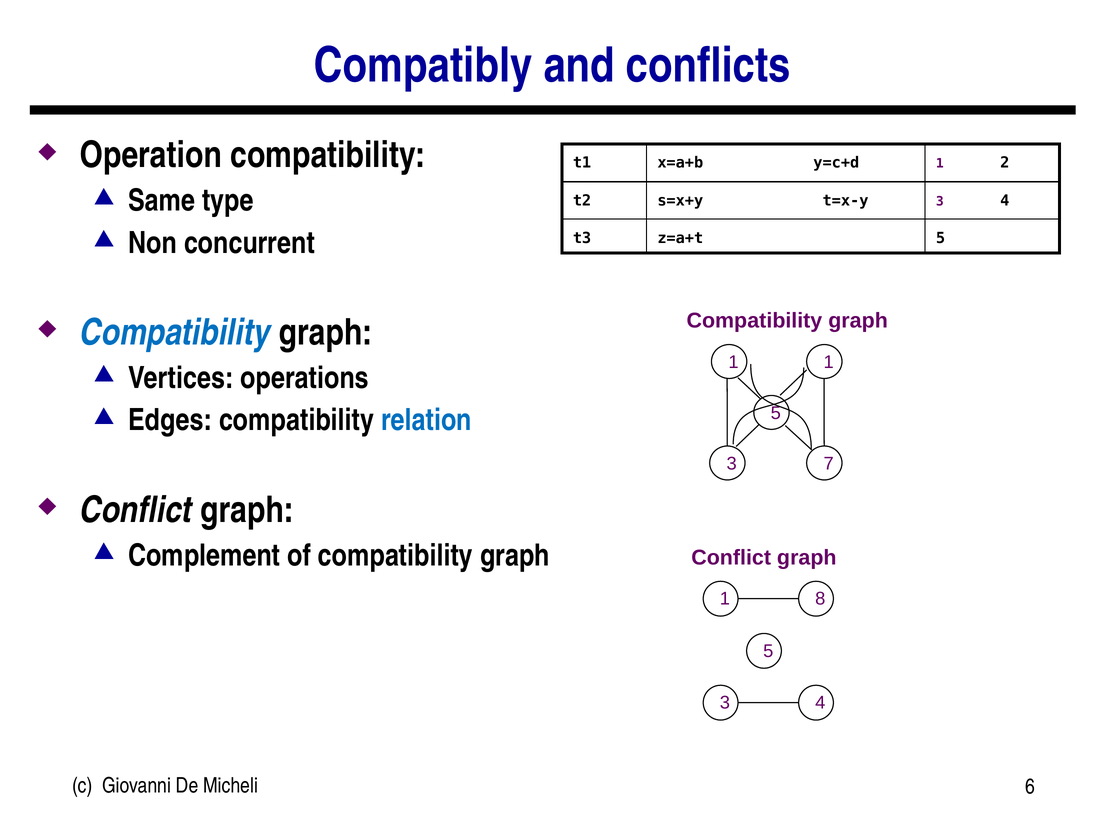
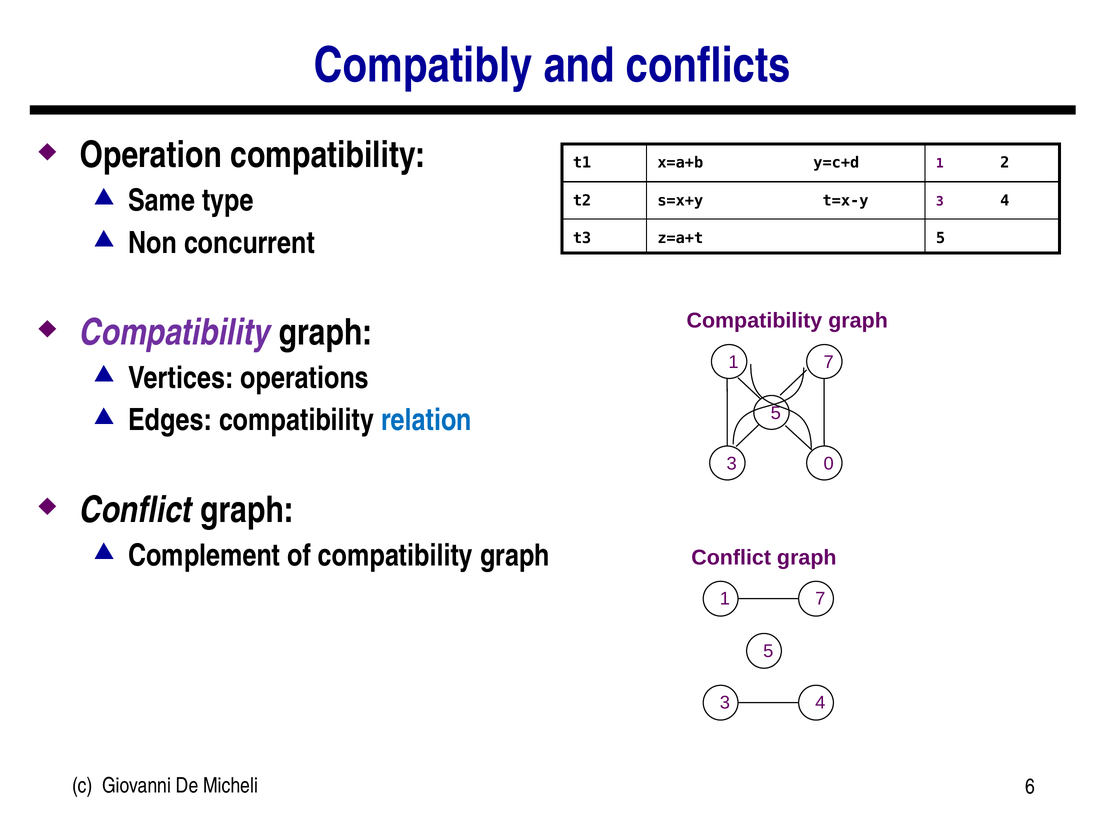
Compatibility colour: blue -> purple (175, 332)
1: 1 -> 7 (829, 362)
7: 7 -> 0 (829, 464)
8: 8 -> 7 (820, 599)
